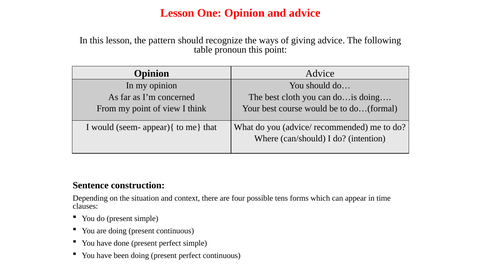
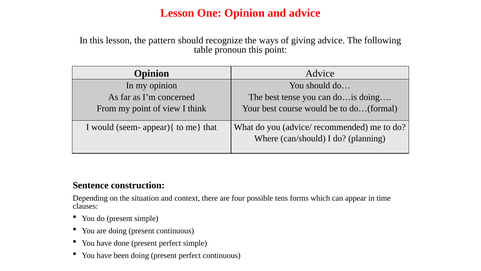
cloth: cloth -> tense (291, 97)
intention: intention -> planning (367, 138)
